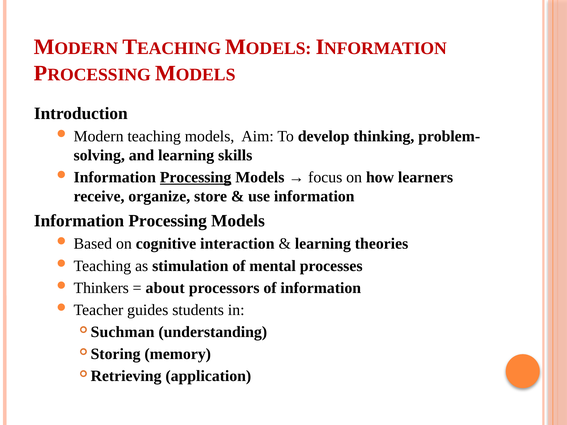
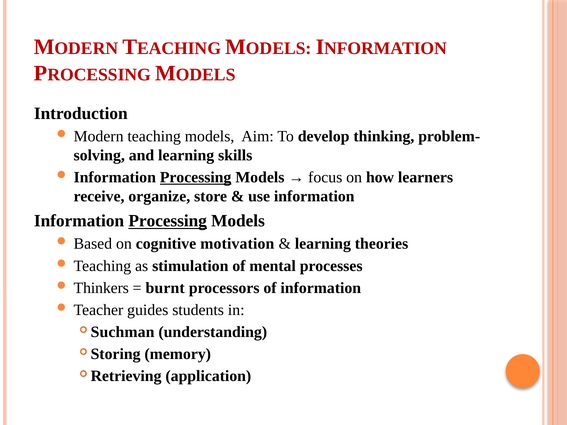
Processing underline: none -> present (168, 221)
interaction: interaction -> motivation (237, 244)
about: about -> burnt (165, 288)
